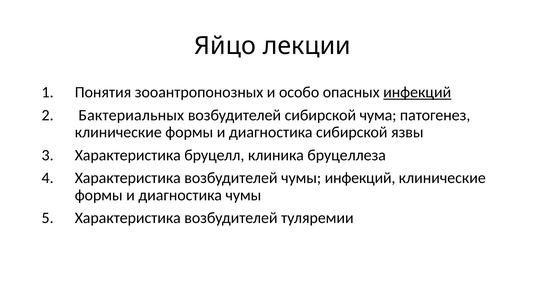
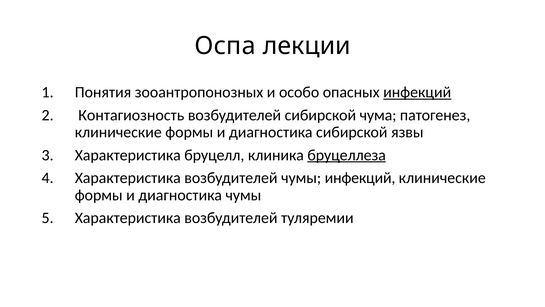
Яйцо: Яйцо -> Оспа (225, 46)
Бактериальных: Бактериальных -> Контагиозность (131, 115)
бруцеллеза underline: none -> present (347, 155)
